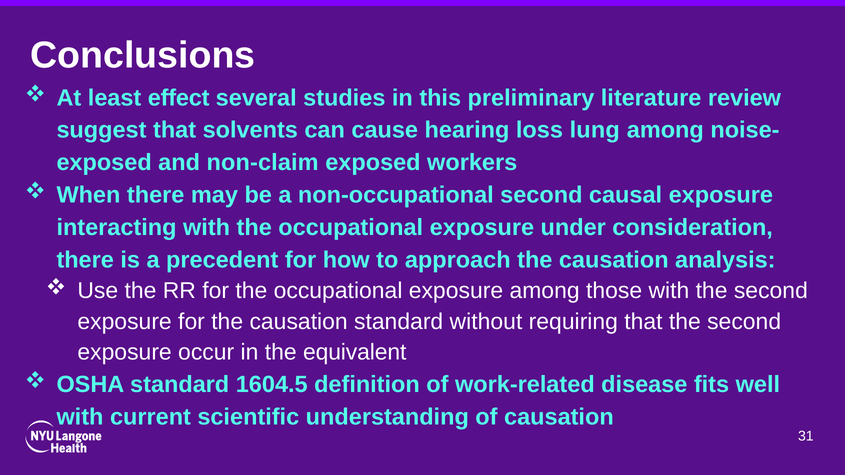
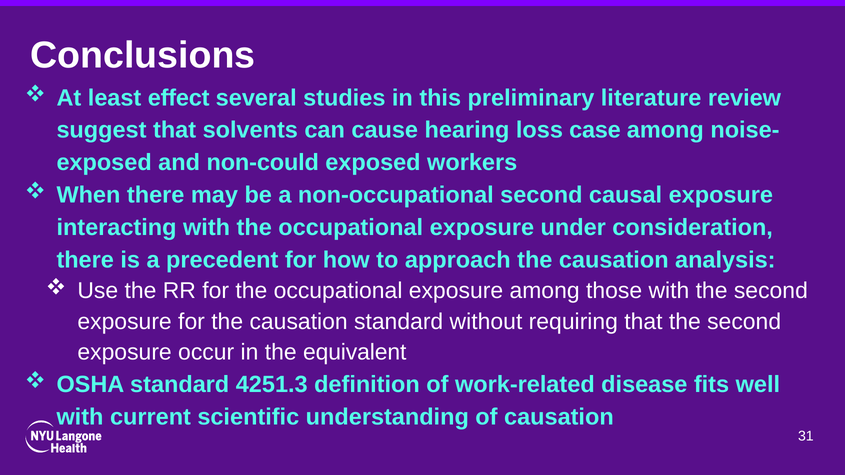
lung: lung -> case (595, 130)
non-claim: non-claim -> non-could (263, 163)
1604.5: 1604.5 -> 4251.3 (272, 385)
